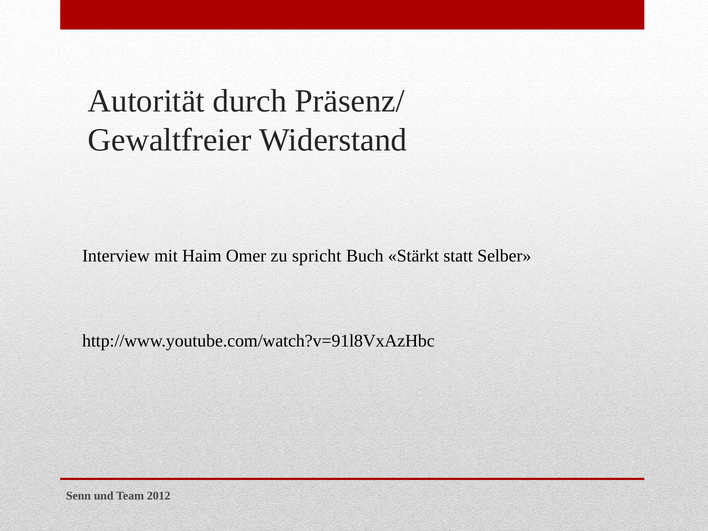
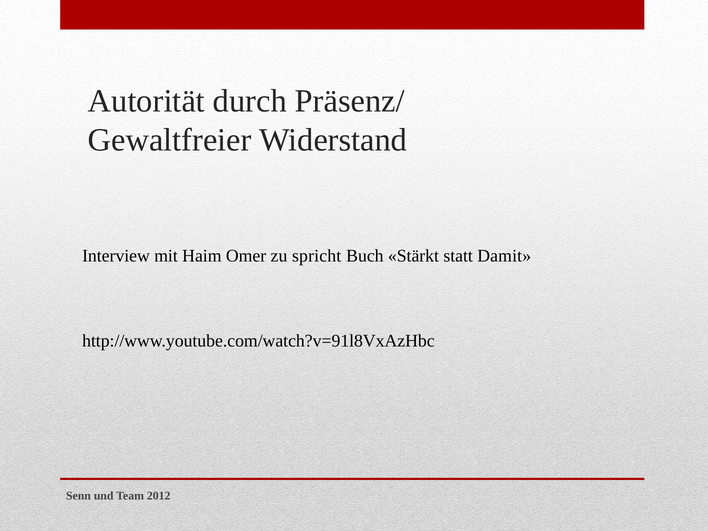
Selber: Selber -> Damit (504, 256)
